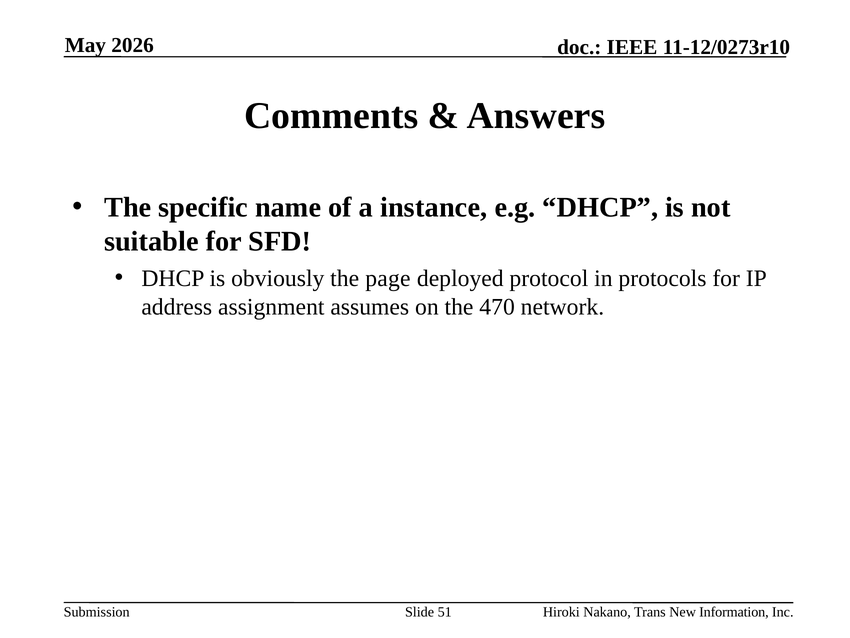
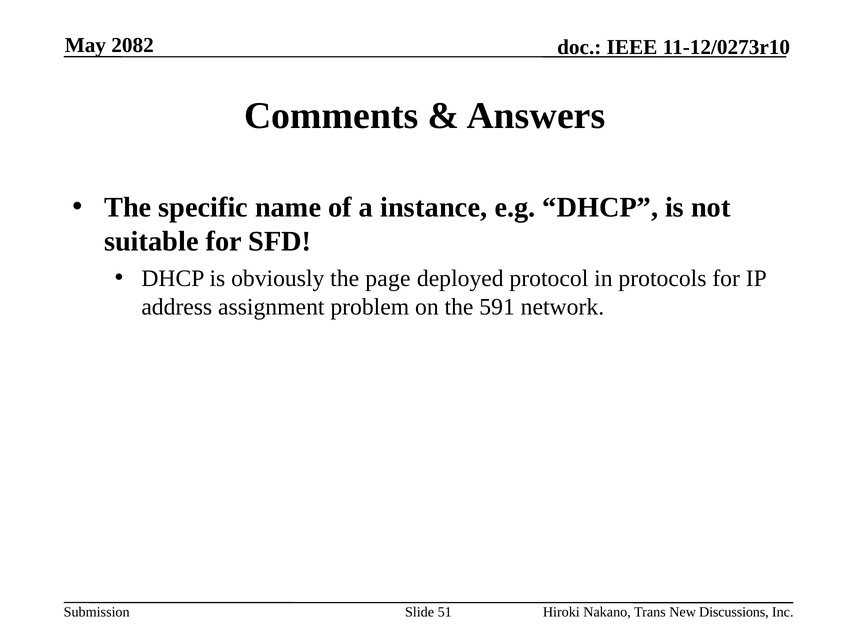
2026: 2026 -> 2082 (133, 45)
assumes: assumes -> problem (370, 307)
470: 470 -> 591 (497, 307)
Information: Information -> Discussions (734, 611)
